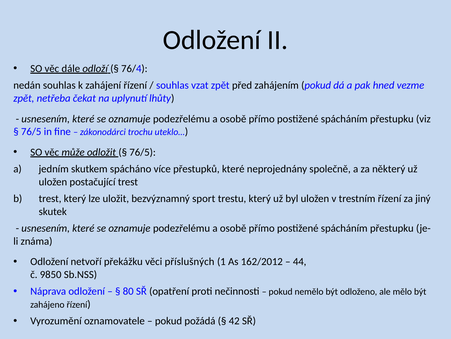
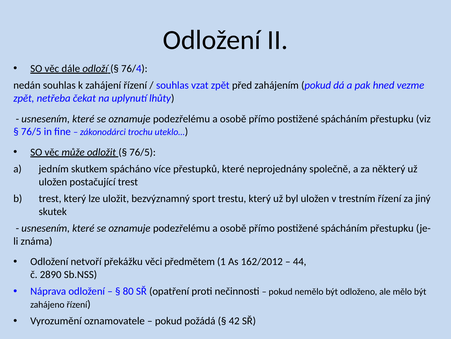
příslušných: příslušných -> předmětem (190, 261)
9850: 9850 -> 2890 (51, 274)
